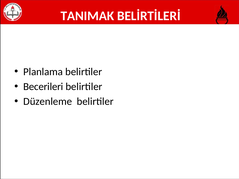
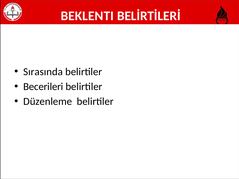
TANIMAK: TANIMAK -> BEKLENTI (87, 16)
Planlama: Planlama -> Sırasında (43, 72)
